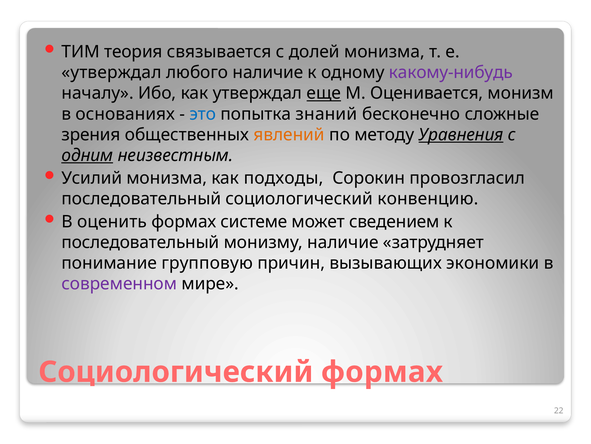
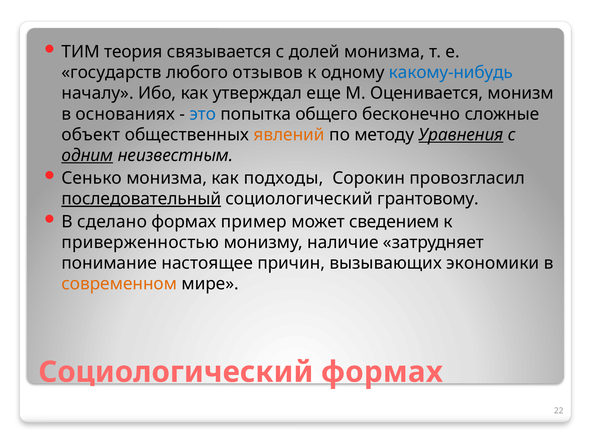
утверждал: утверждал -> государств (112, 72)
любого наличие: наличие -> отзывов (268, 72)
какому-нибудь colour: purple -> blue (451, 72)
еще underline: present -> none (324, 93)
знаний: знаний -> общего (327, 114)
зрения: зрения -> объект (91, 134)
Усилий: Усилий -> Сенько (92, 178)
последовательный underline: none -> present (141, 199)
конвенцию: конвенцию -> грантовому (428, 199)
оценить: оценить -> сделано (112, 221)
системе: системе -> пример (254, 221)
последовательный: последовательный -> приверженностью (140, 242)
групповую: групповую -> настоящее (207, 263)
современном colour: purple -> orange (119, 283)
